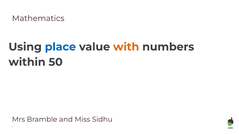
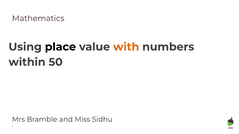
place colour: blue -> black (60, 47)
